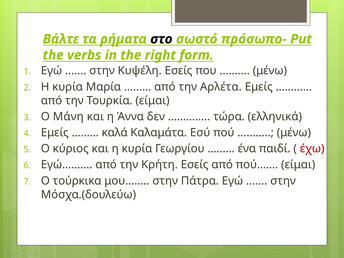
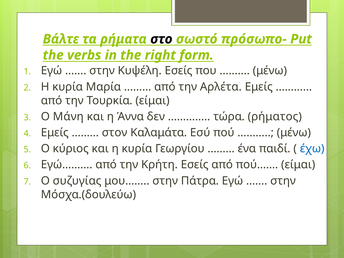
ελληνικά: ελληνικά -> ρήματος (275, 117)
καλά: καλά -> στον (115, 133)
έχω colour: red -> blue (312, 149)
τούρκικα: τούρκικα -> συζυγίας (77, 181)
